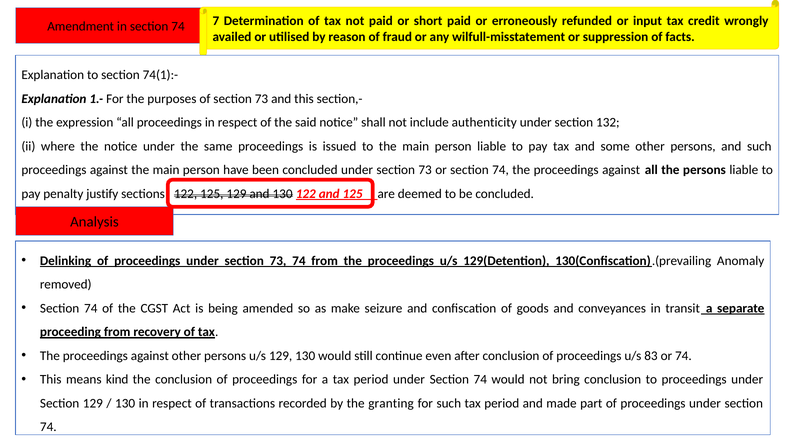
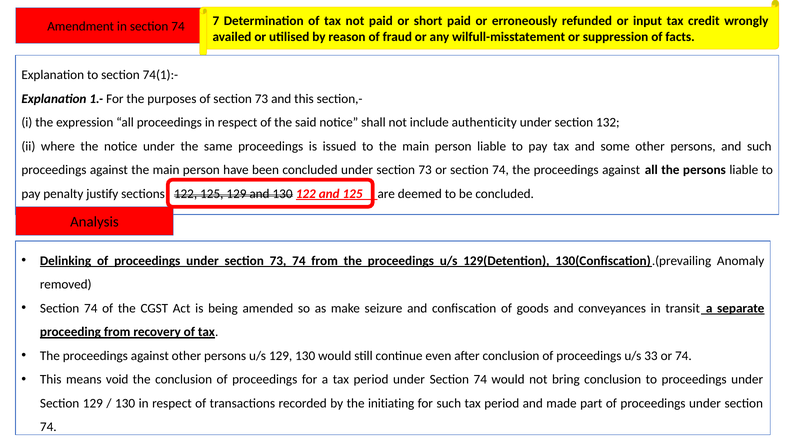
83: 83 -> 33 (651, 356)
kind: kind -> void (117, 380)
granting: granting -> initiating (391, 403)
